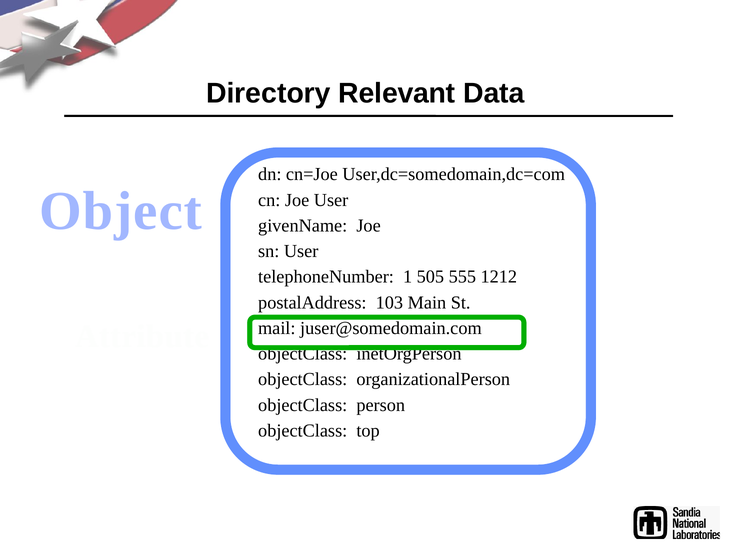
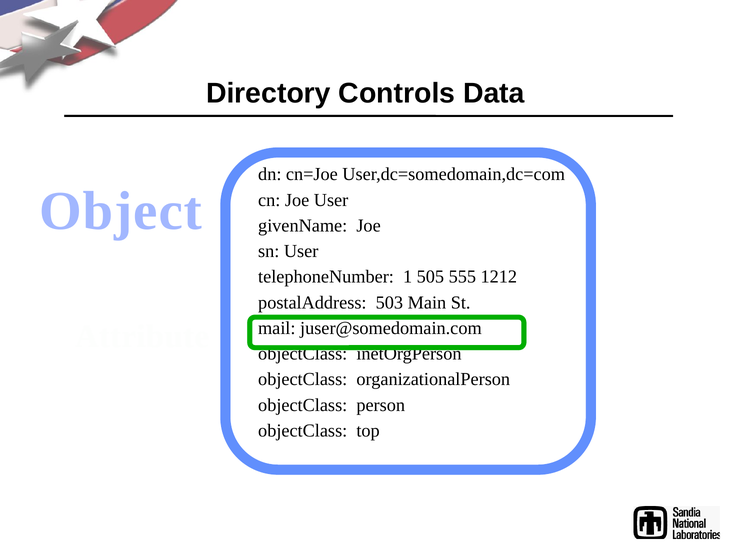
Relevant: Relevant -> Controls (397, 93)
103: 103 -> 503 (389, 302)
